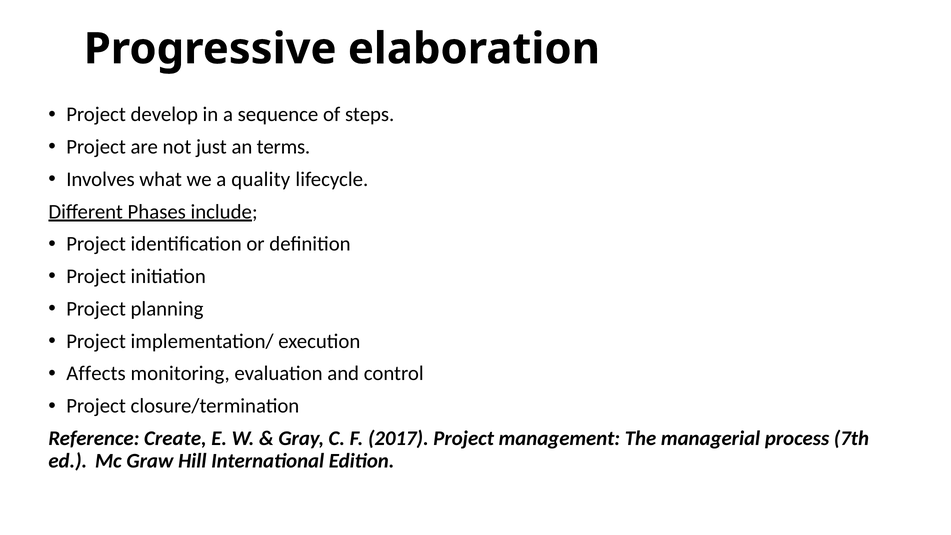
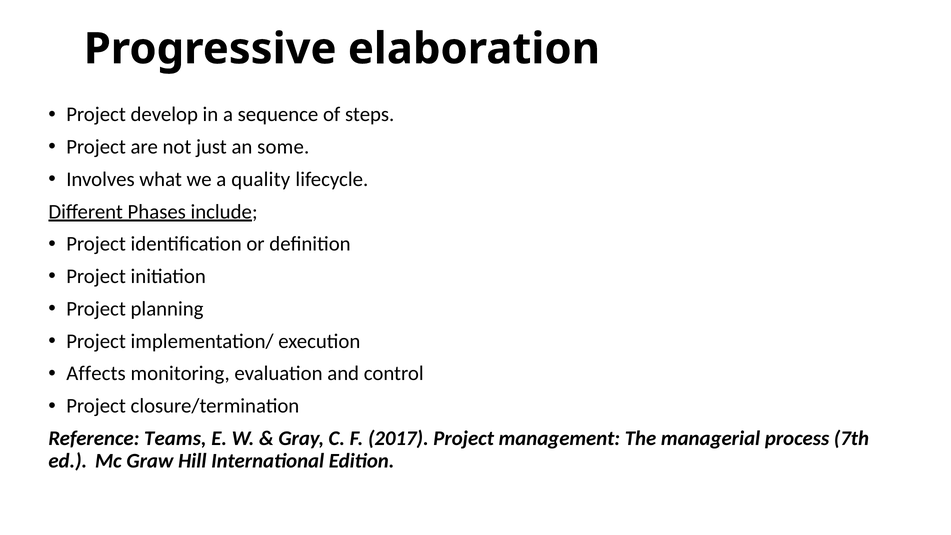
terms: terms -> some (283, 147)
Create: Create -> Teams (175, 438)
